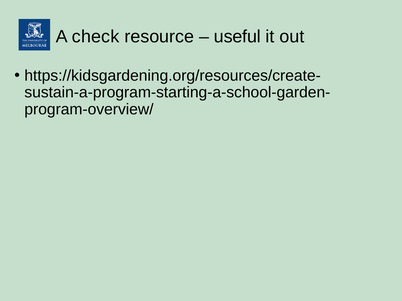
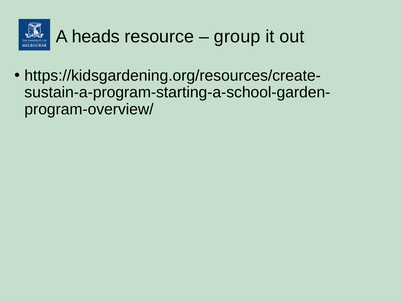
check: check -> heads (96, 37)
useful: useful -> group (237, 37)
